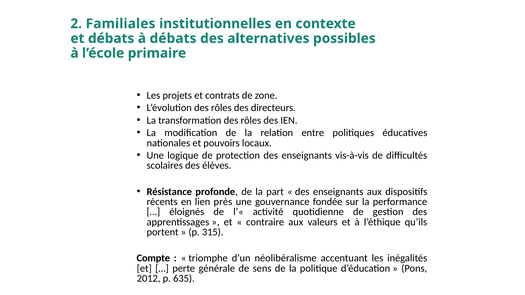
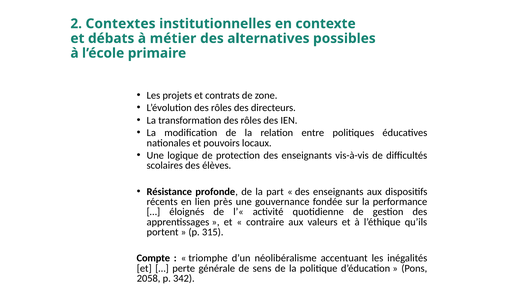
Familiales: Familiales -> Contextes (121, 24)
à débats: débats -> métier (173, 38)
2012: 2012 -> 2058 (149, 279)
635: 635 -> 342 (184, 279)
